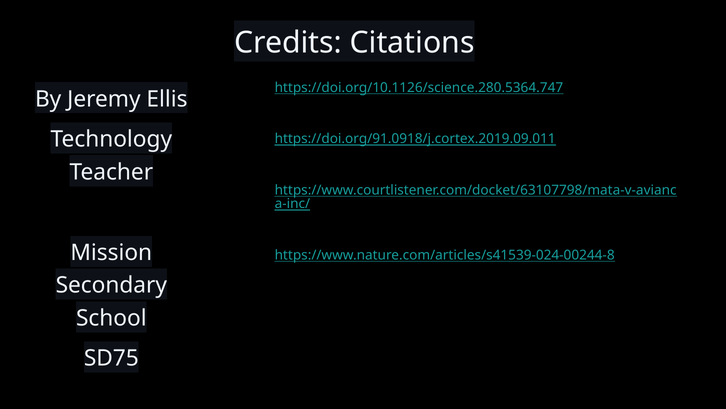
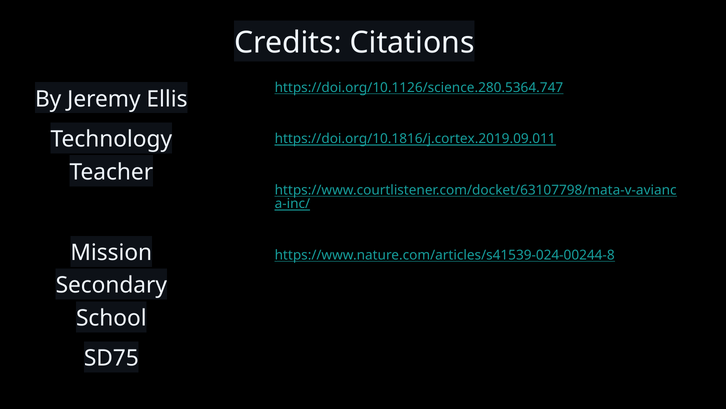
https://doi.org/91.0918/j.cortex.2019.09.011: https://doi.org/91.0918/j.cortex.2019.09.011 -> https://doi.org/10.1816/j.cortex.2019.09.011 (415, 139)
